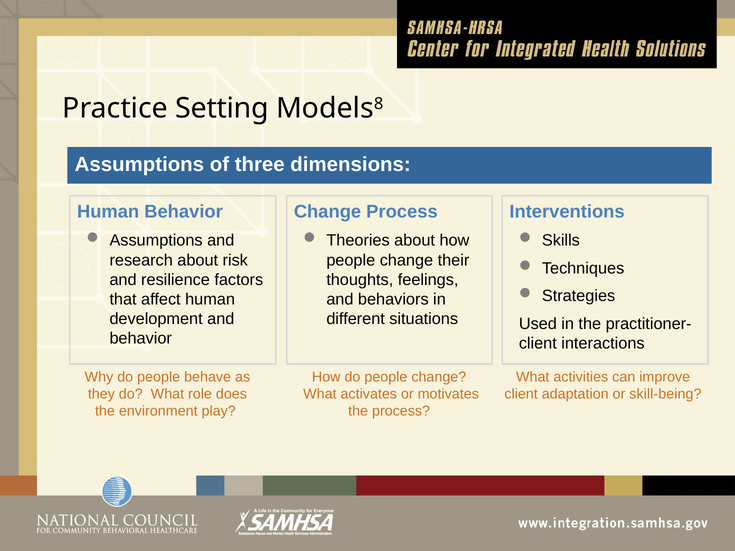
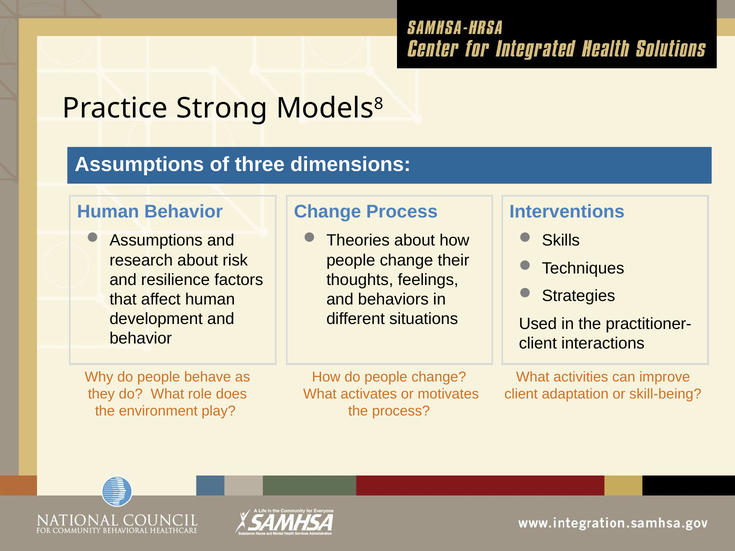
Setting: Setting -> Strong (222, 109)
